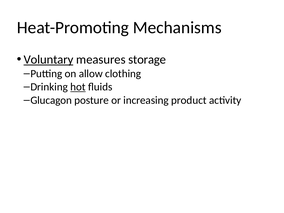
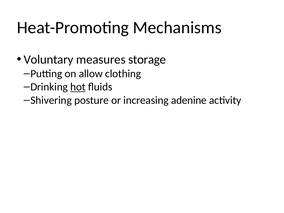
Voluntary underline: present -> none (49, 60)
Glucagon: Glucagon -> Shivering (51, 100)
product: product -> adenine (189, 100)
